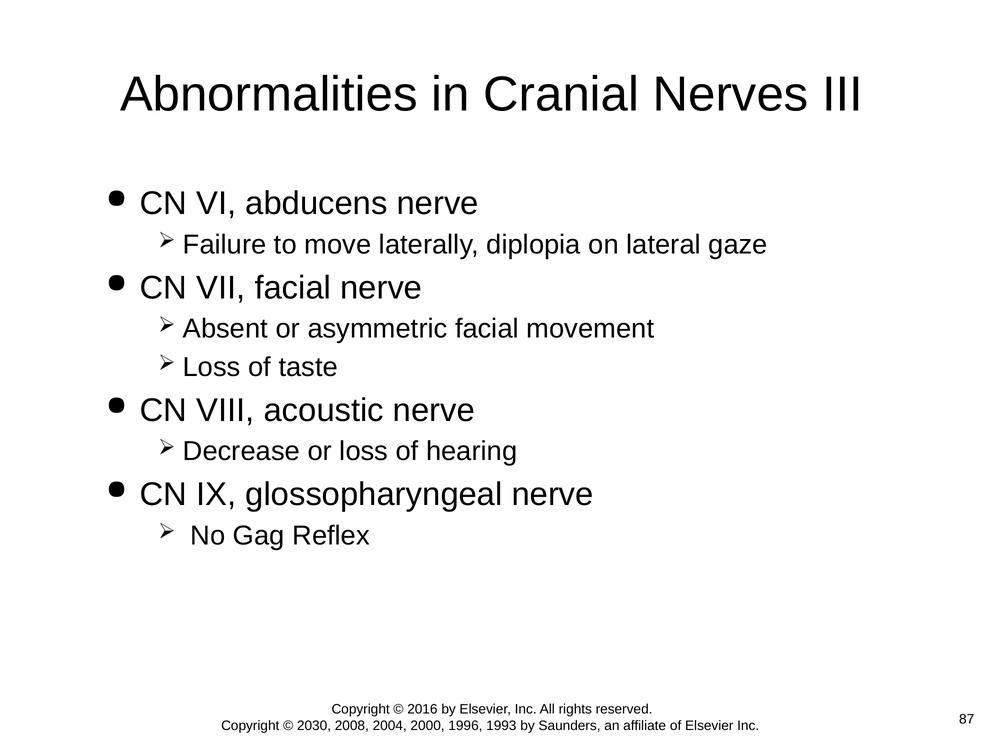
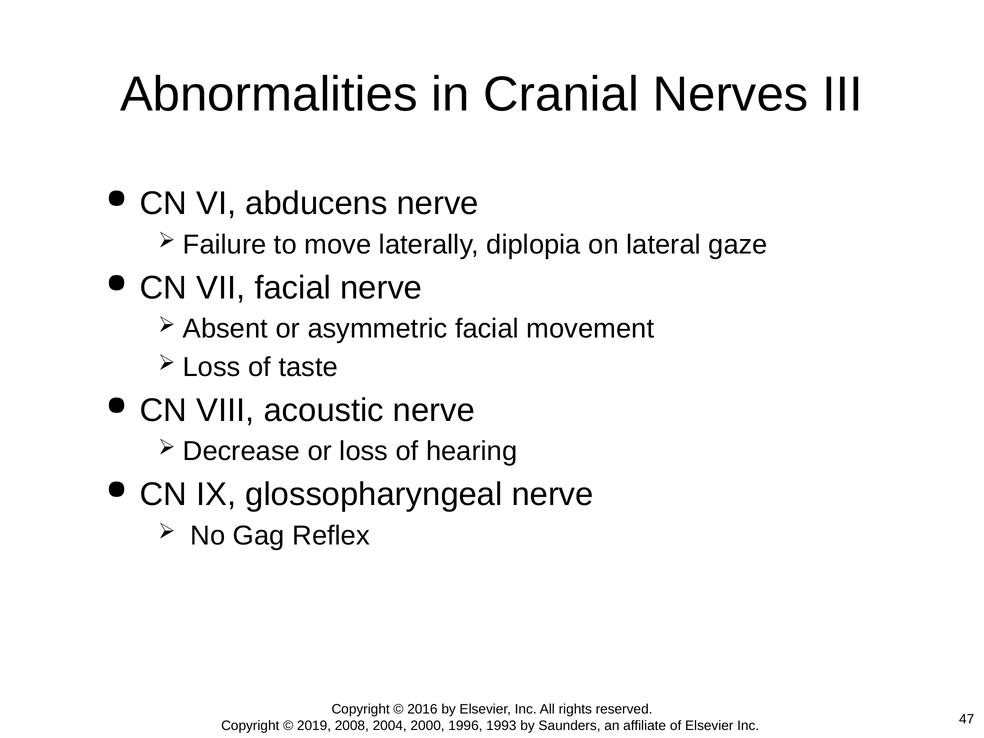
2030: 2030 -> 2019 (314, 726)
87: 87 -> 47 (967, 719)
